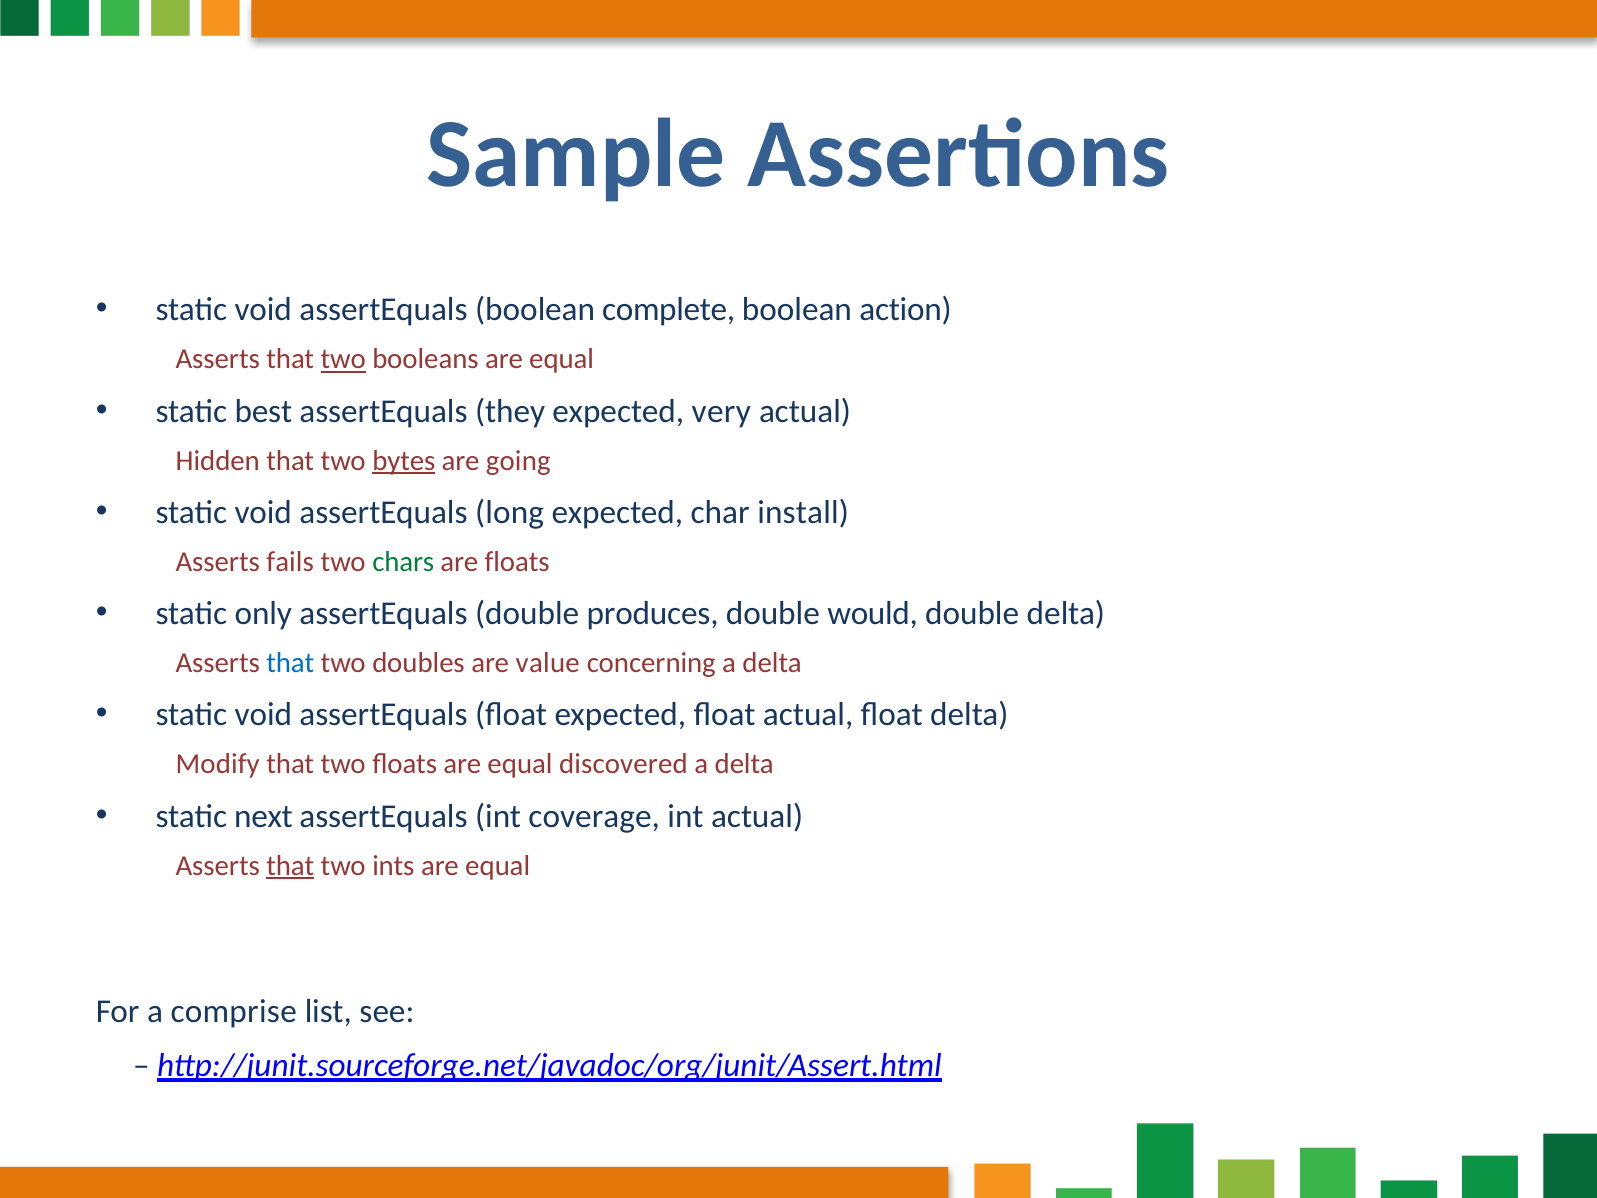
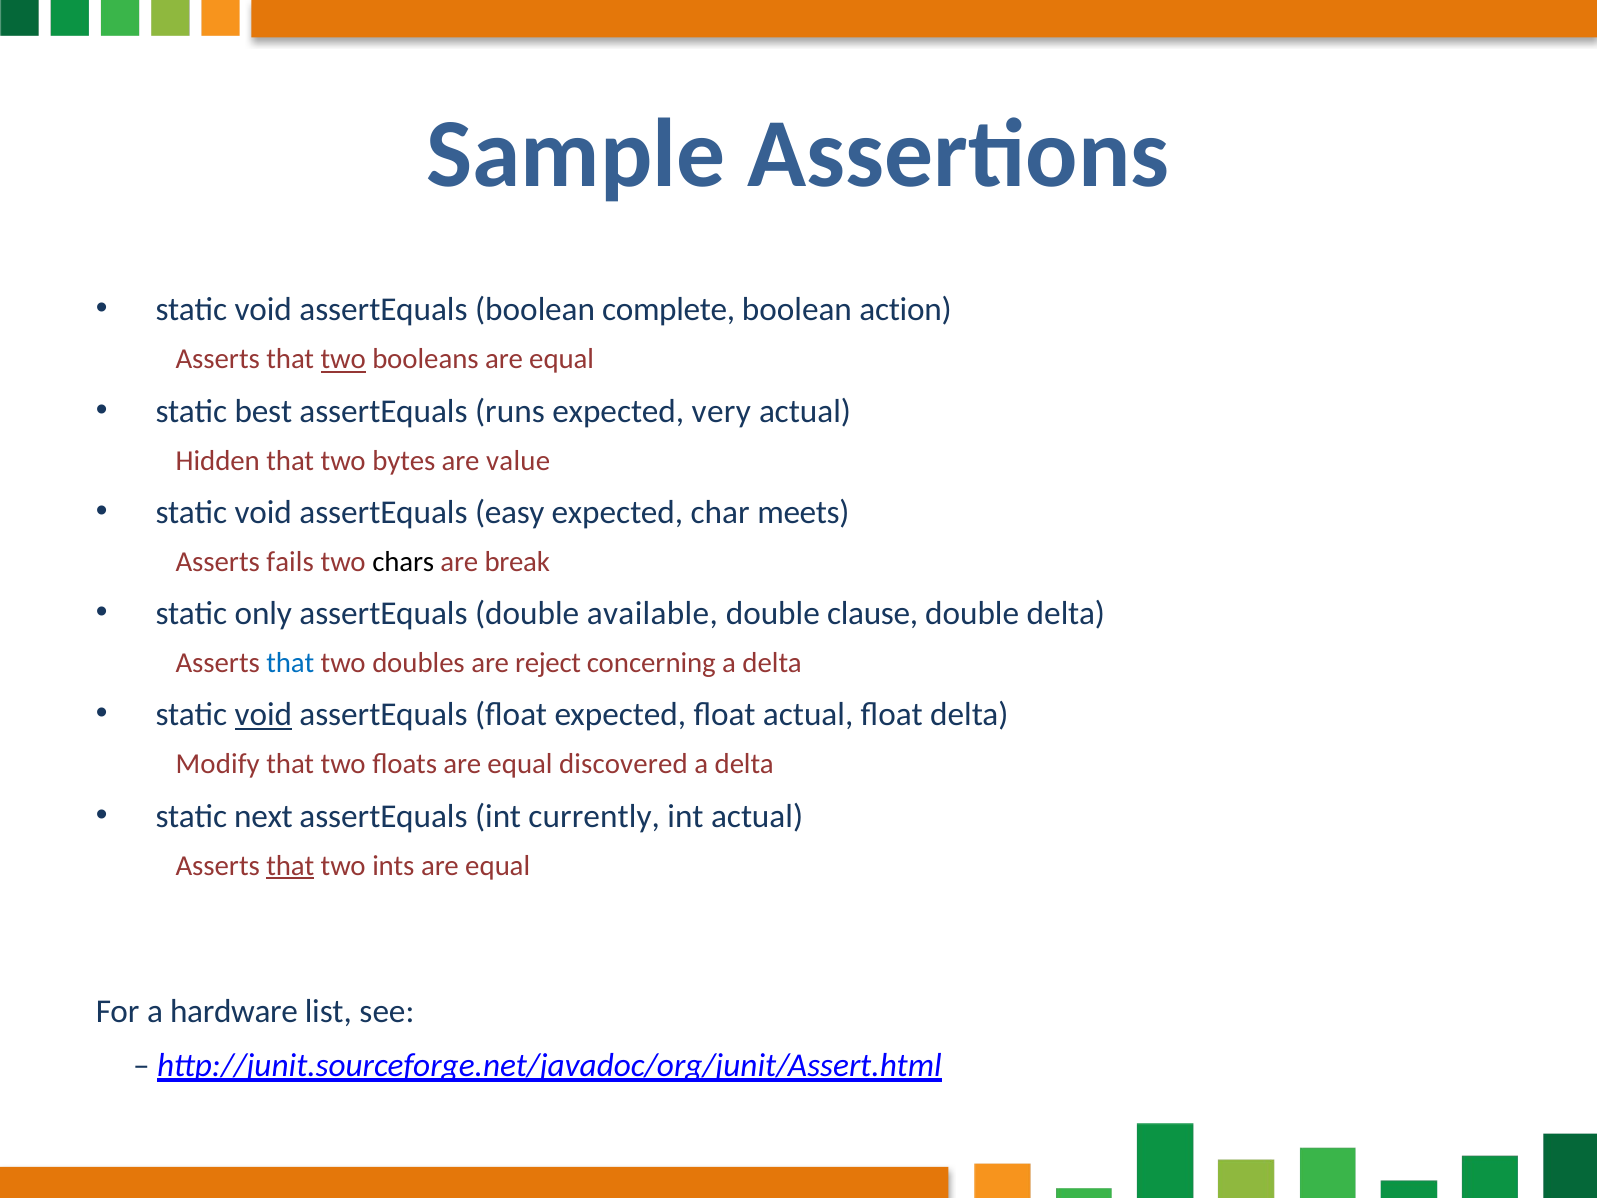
they: they -> runs (510, 411)
bytes underline: present -> none (404, 460)
going: going -> value (518, 460)
long: long -> easy (510, 512)
install: install -> meets (803, 512)
chars colour: green -> black (403, 562)
are floats: floats -> break (517, 562)
produces: produces -> available (652, 613)
would: would -> clause (873, 613)
value: value -> reject (548, 663)
void underline: none -> present (263, 715)
coverage: coverage -> currently (594, 816)
comprise: comprise -> hardware (234, 1011)
